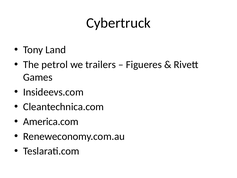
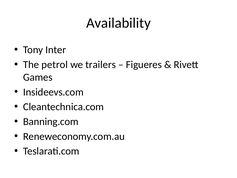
Cybertruck: Cybertruck -> Availability (118, 23)
Land: Land -> Inter (56, 50)
America.com: America.com -> Banning.com (51, 121)
